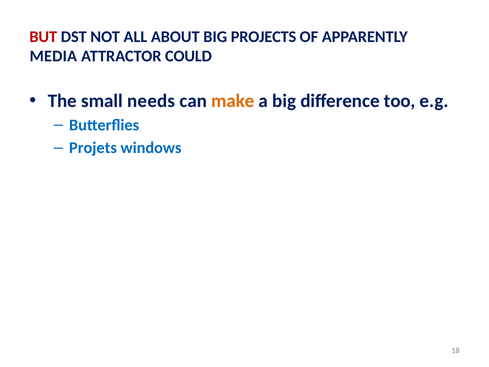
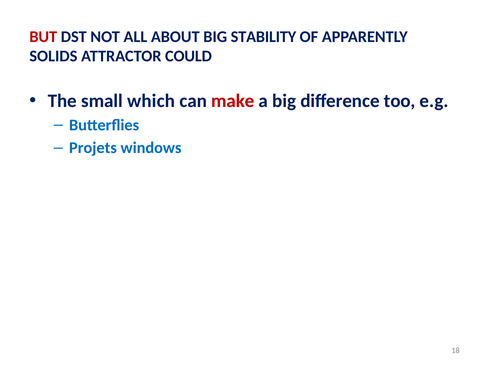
PROJECTS: PROJECTS -> STABILITY (264, 37)
MEDIA: MEDIA -> SOLIDS (53, 56)
needs: needs -> which (151, 101)
make colour: orange -> red (233, 101)
